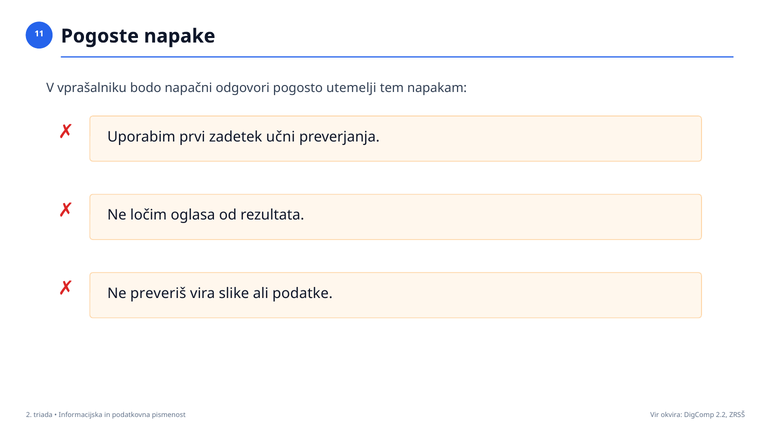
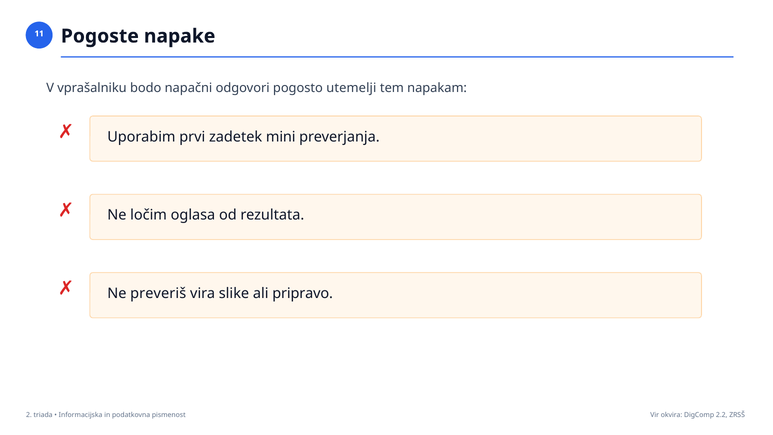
učni: učni -> mini (281, 137)
podatke: podatke -> pripravo (303, 293)
